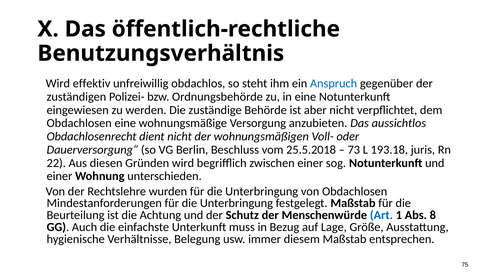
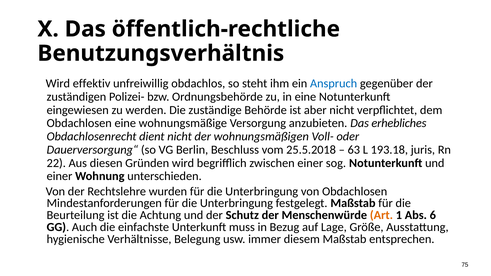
aussichtlos: aussichtlos -> erhebliches (399, 123)
73: 73 -> 63 (354, 150)
Art colour: blue -> orange (381, 215)
8: 8 -> 6 (433, 215)
